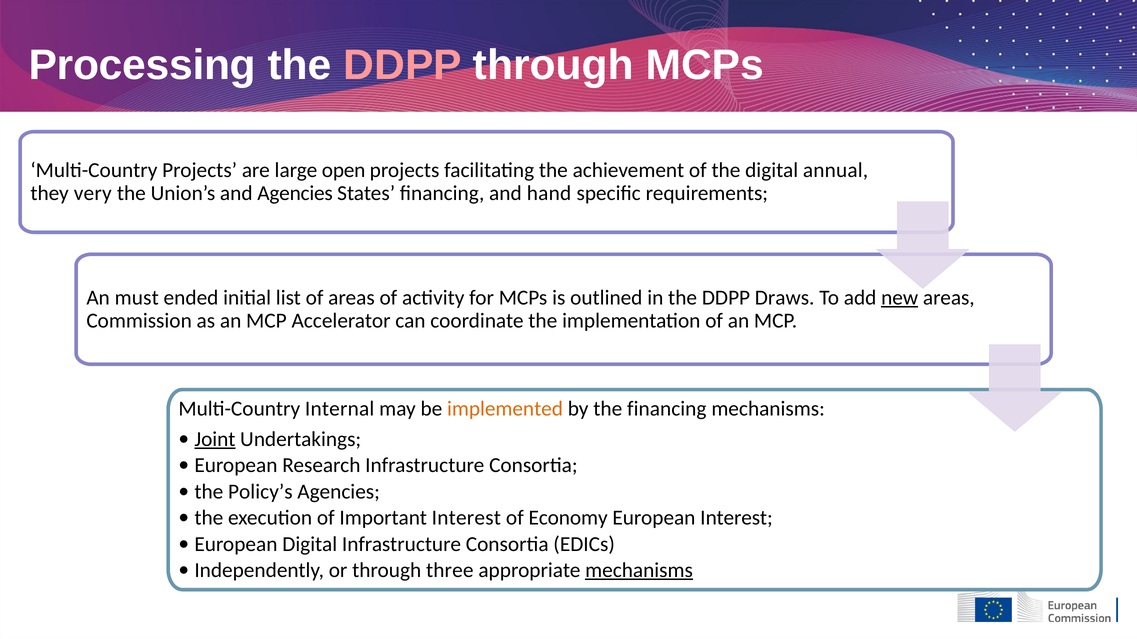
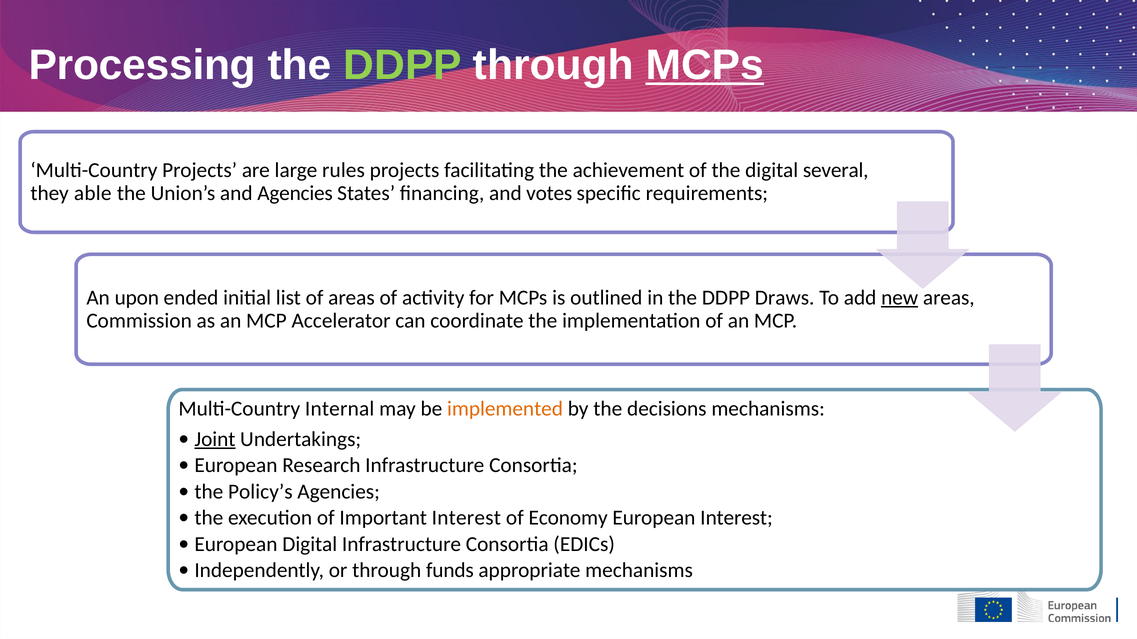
DDPP colour: pink -> light green (403, 65)
MCPs underline: none -> present (705, 65)
open: open -> rules (343, 170)
annual: annual -> several (836, 170)
very: very -> able (93, 194)
hand: hand -> votes (549, 194)
must: must -> upon (137, 298)
the financing: financing -> decisions (667, 409)
three: three -> funds (450, 571)
mechanisms underline: present -> none (639, 571)
